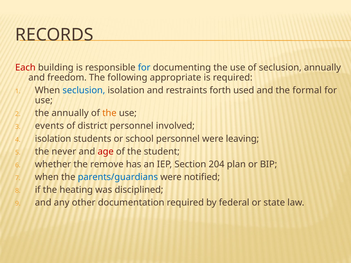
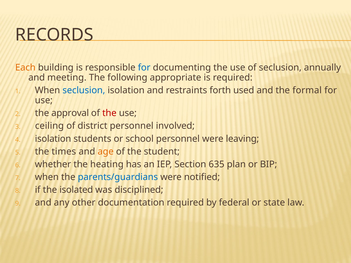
Each colour: red -> orange (25, 68)
freedom: freedom -> meeting (67, 78)
the annually: annually -> approval (70, 113)
the colour: orange -> red (109, 113)
events: events -> ceiling (49, 126)
never: never -> times (64, 152)
age colour: red -> orange (106, 152)
remove: remove -> heating (107, 164)
204: 204 -> 635 (217, 164)
heating: heating -> isolated (76, 190)
